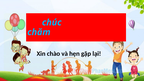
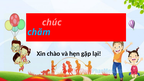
chúc colour: light blue -> pink (52, 22)
